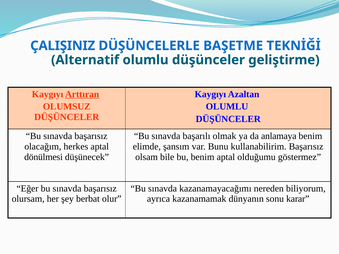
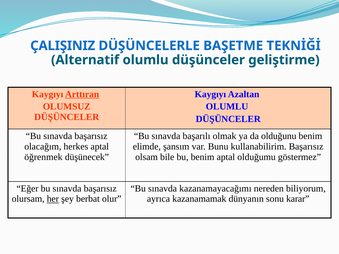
anlamaya: anlamaya -> olduğunu (279, 136)
dönülmesi: dönülmesi -> öğrenmek (43, 157)
her underline: none -> present (53, 199)
